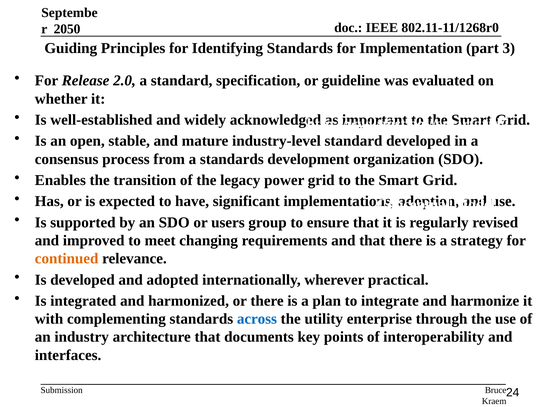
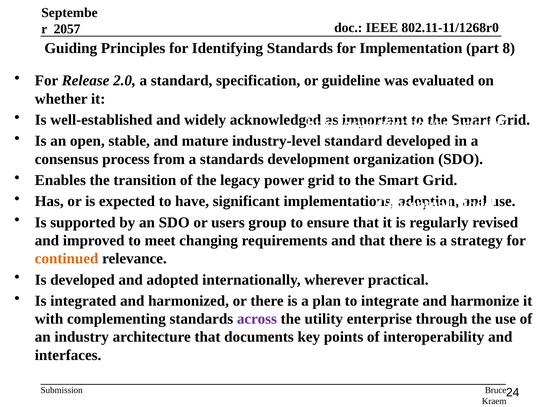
2050: 2050 -> 2057 (67, 29)
3: 3 -> 8 (509, 48)
across colour: blue -> purple (257, 319)
